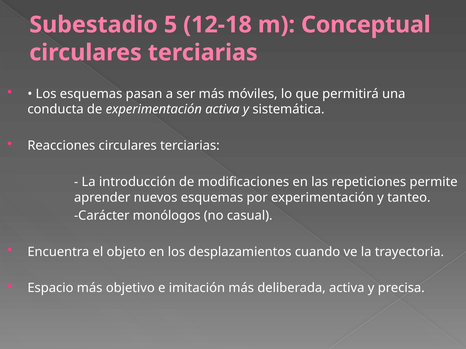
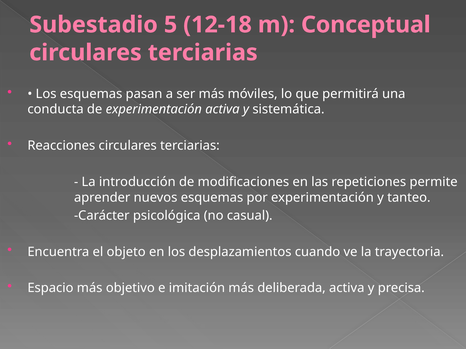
monólogos: monólogos -> psicológica (167, 216)
